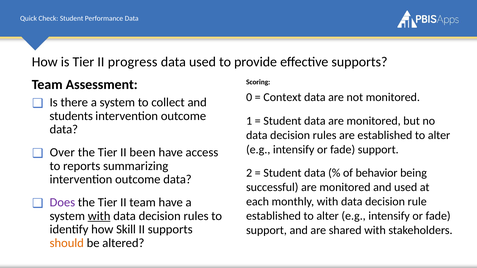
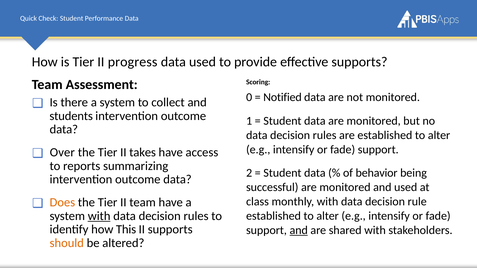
Context: Context -> Notified (282, 97)
been: been -> takes (143, 153)
each: each -> class (257, 202)
Does colour: purple -> orange (62, 203)
Skill: Skill -> This (126, 230)
and underline: none -> present (299, 230)
